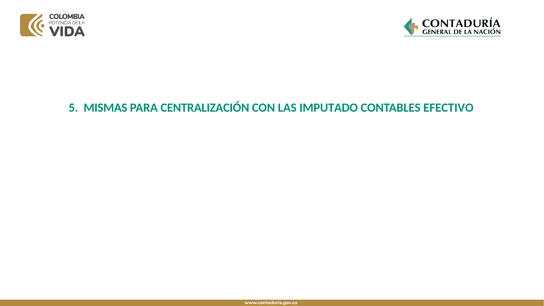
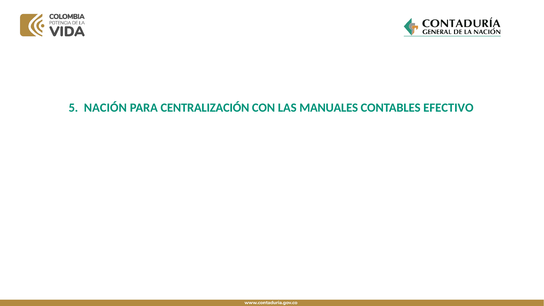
MISMAS: MISMAS -> NACIÓN (105, 108)
IMPUTADO: IMPUTADO -> MANUALES (329, 108)
